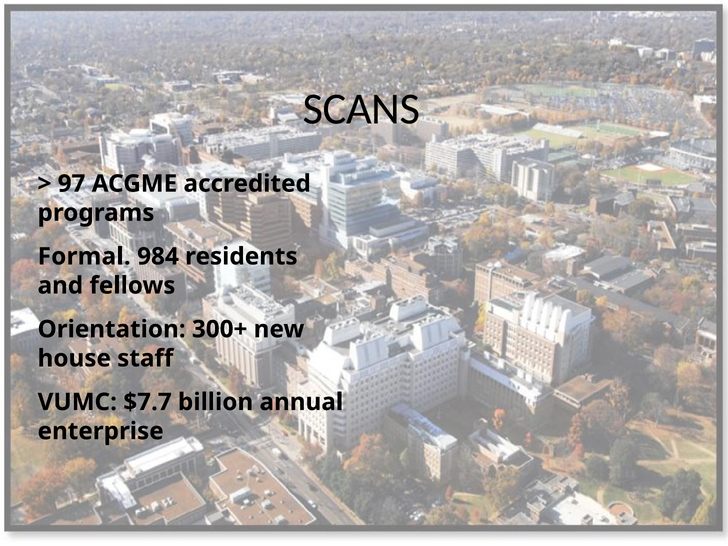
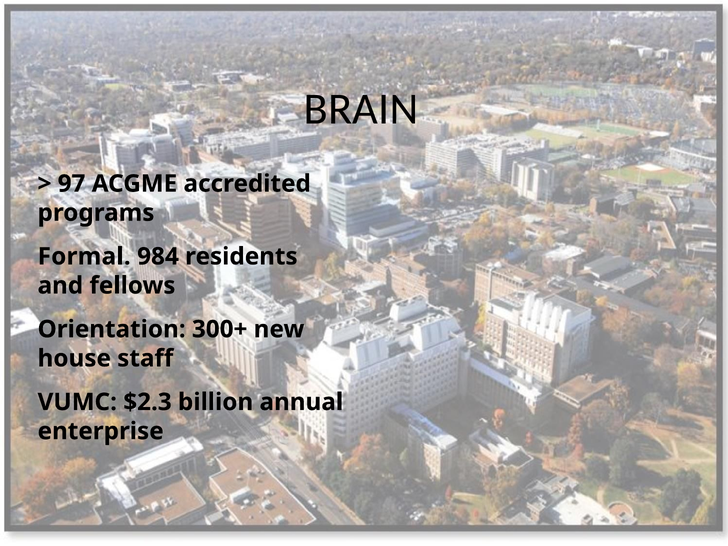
SCANS: SCANS -> BRAIN (361, 109)
$7.7: $7.7 -> $2.3 (147, 402)
